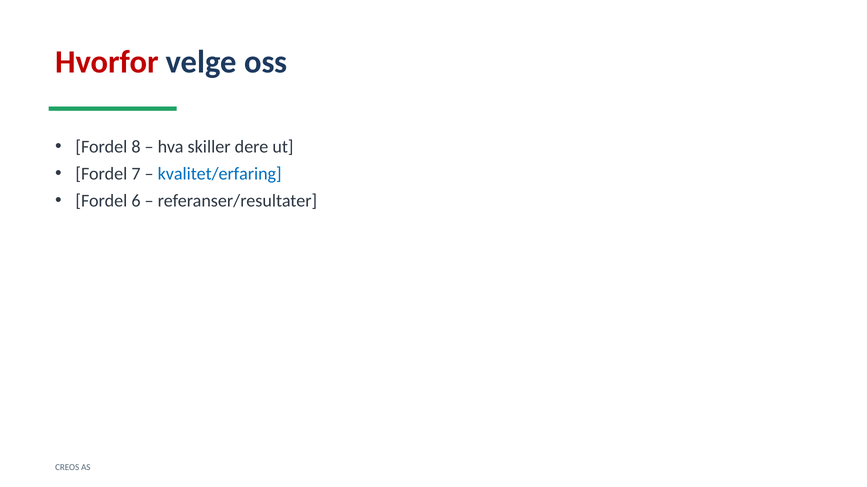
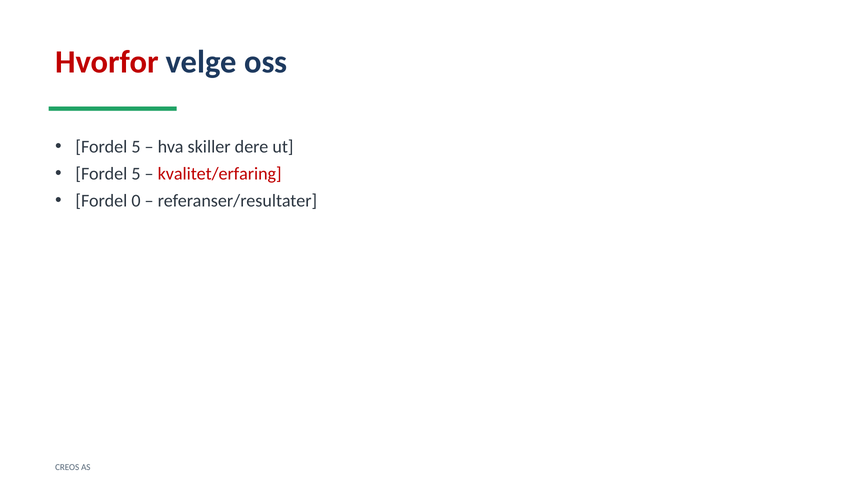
8: 8 -> 5 (136, 147)
7: 7 -> 5 (136, 174)
kvalitet/erfaring colour: blue -> red (220, 174)
6: 6 -> 0 (136, 201)
